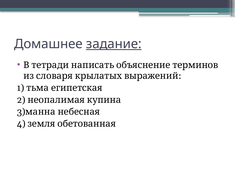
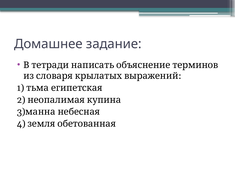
задание underline: present -> none (114, 44)
